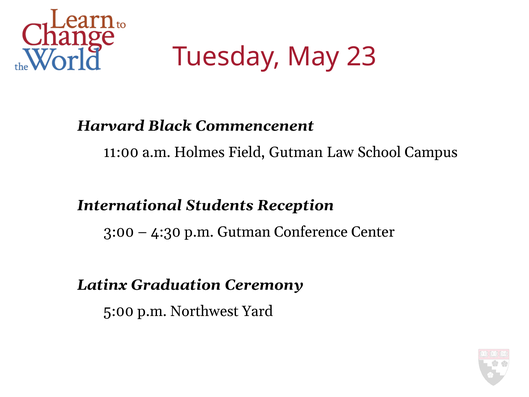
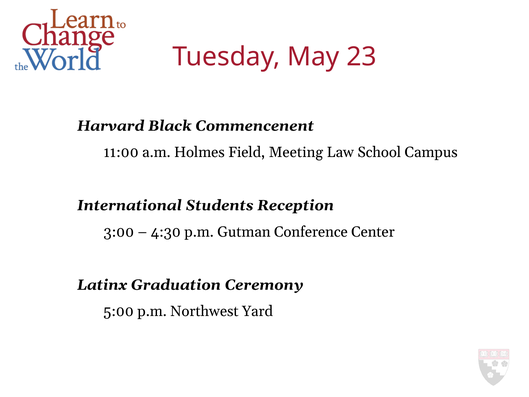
Field Gutman: Gutman -> Meeting (296, 152)
